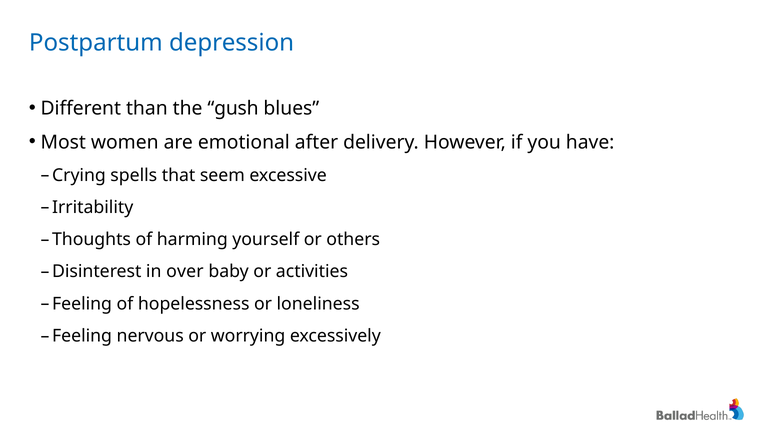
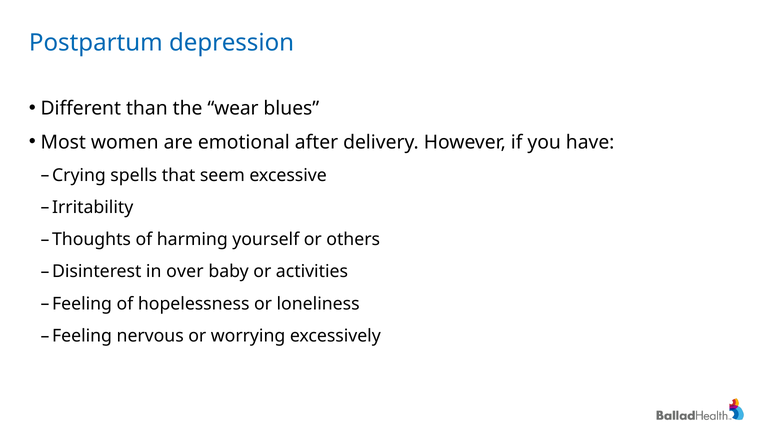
gush: gush -> wear (233, 108)
